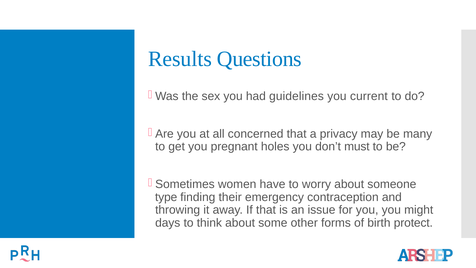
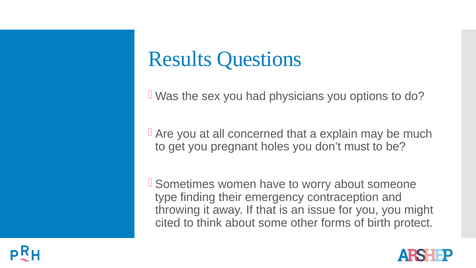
guidelines: guidelines -> physicians (297, 96)
current: current -> options (369, 96)
privacy: privacy -> explain (339, 134)
many: many -> much (418, 134)
days: days -> cited (168, 223)
